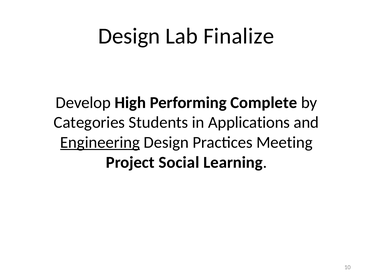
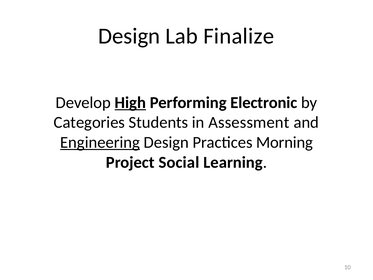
High underline: none -> present (130, 102)
Complete: Complete -> Electronic (264, 102)
Applications: Applications -> Assessment (249, 122)
Meeting: Meeting -> Morning (285, 142)
